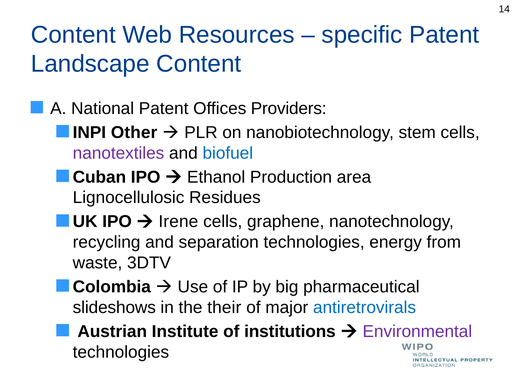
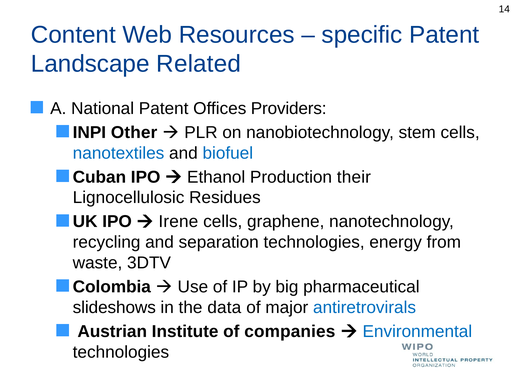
Landscape Content: Content -> Related (199, 64)
nanotextiles colour: purple -> blue (119, 153)
area: area -> their (354, 177)
their: their -> data (224, 308)
institutions: institutions -> companies (290, 332)
Environmental colour: purple -> blue (417, 332)
